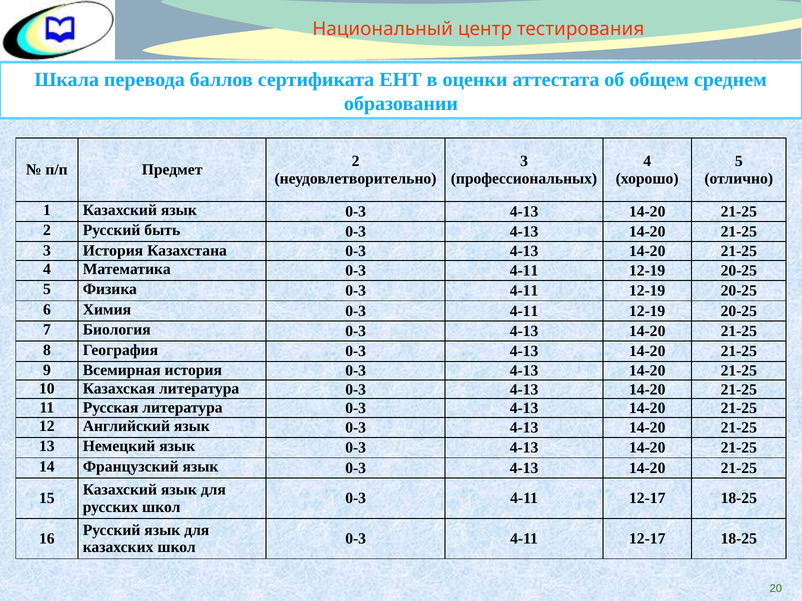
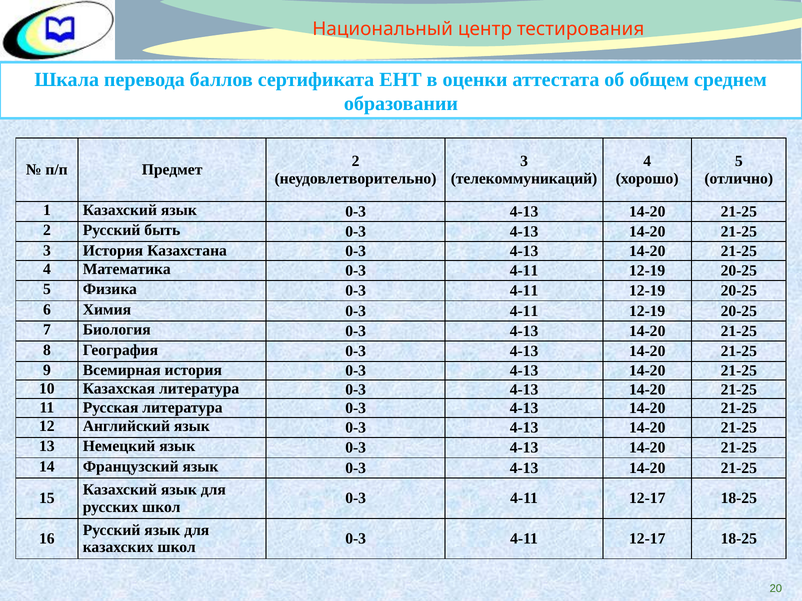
профессиональных: профессиональных -> телекоммуникаций (524, 179)
